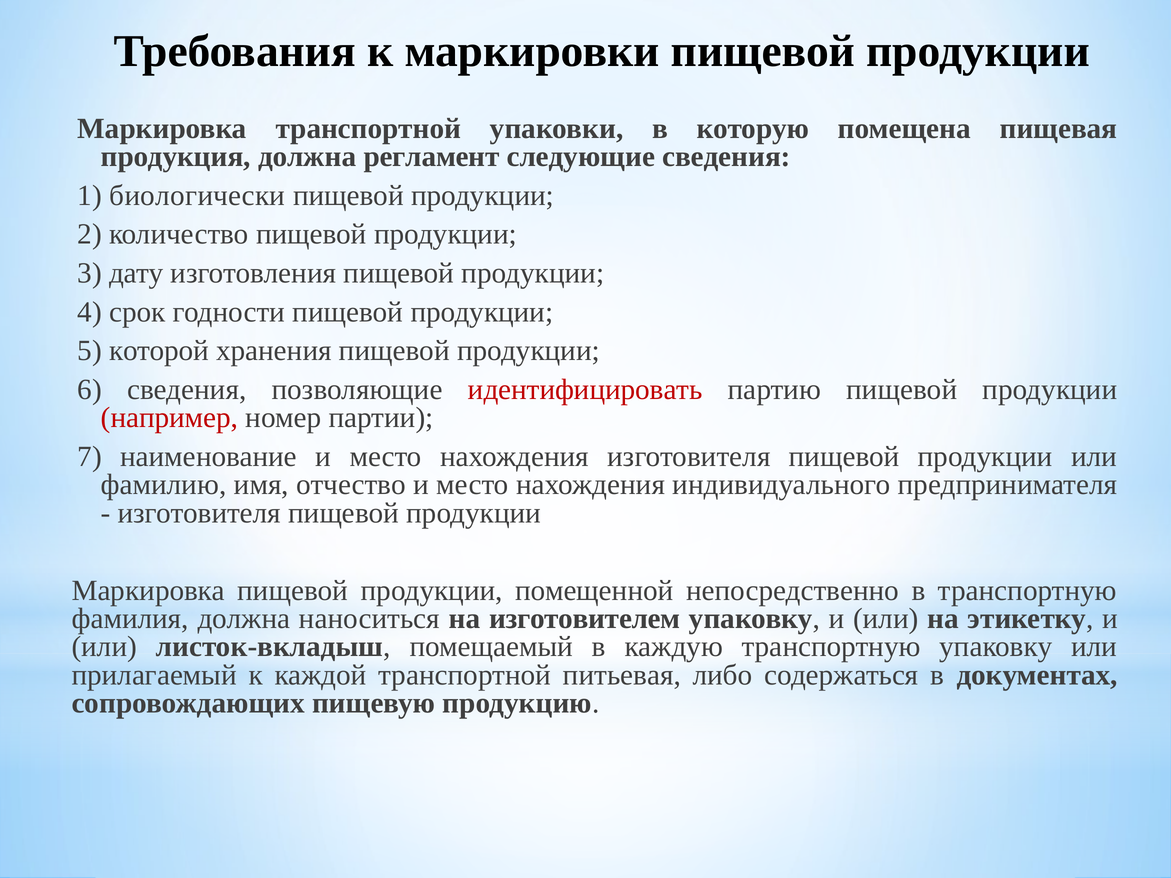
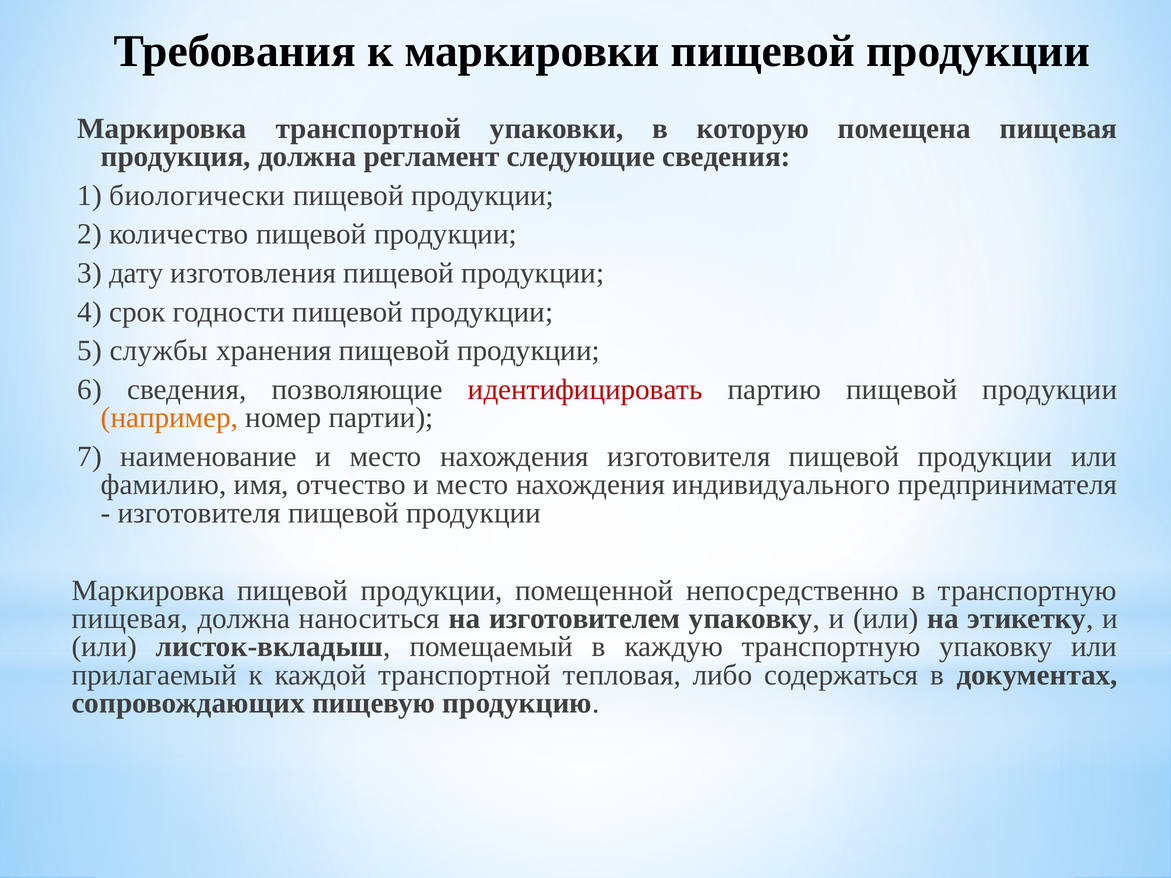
которой: которой -> службы (159, 351)
например colour: red -> orange (169, 418)
фамилия: фамилия -> пищевая (130, 619)
питьевая: питьевая -> тепловая (622, 675)
